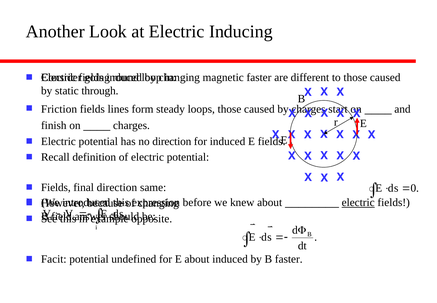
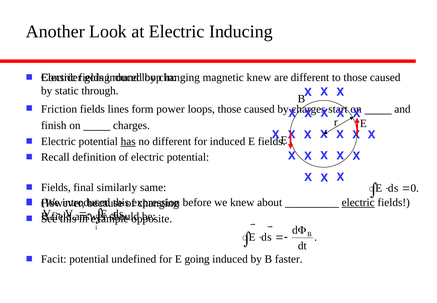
magnetic faster: faster -> knew (259, 77)
steady: steady -> power (170, 109)
has underline: none -> present (128, 141)
no direction: direction -> different (172, 141)
final direction: direction -> similarly (117, 187)
E about: about -> going (197, 259)
